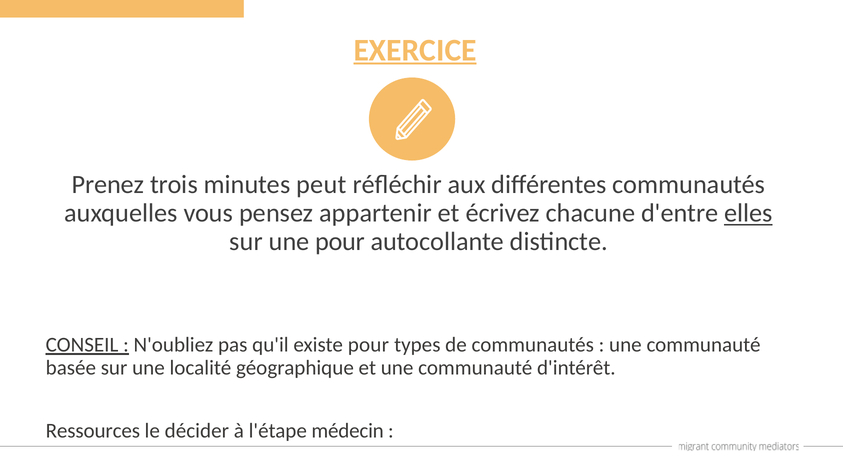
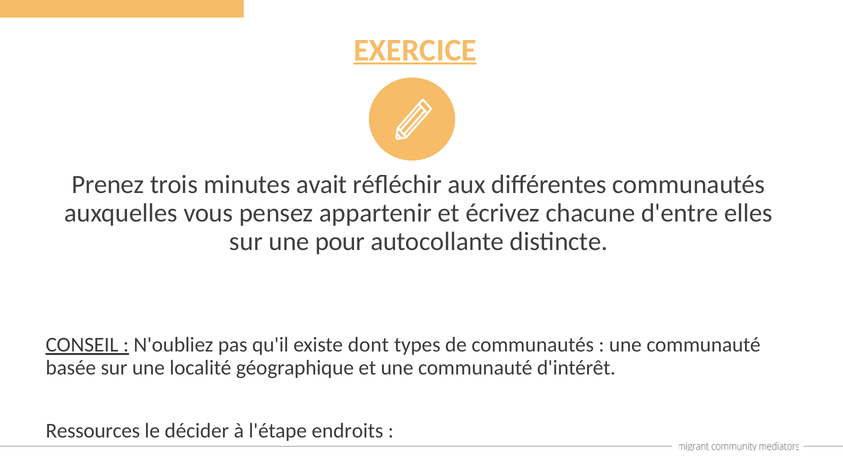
peut: peut -> avait (322, 185)
elles underline: present -> none (748, 213)
existe pour: pour -> dont (368, 345)
médecin: médecin -> endroits (347, 431)
